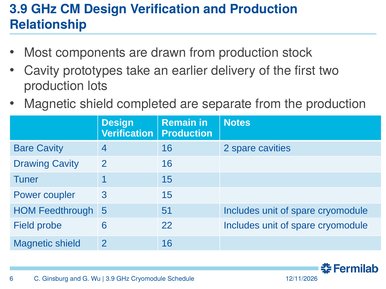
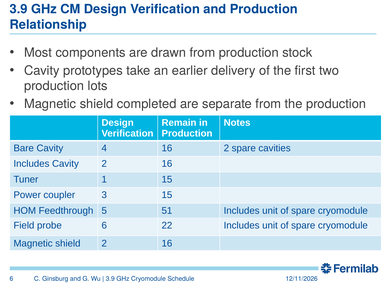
Drawing: Drawing -> Includes (31, 164)
